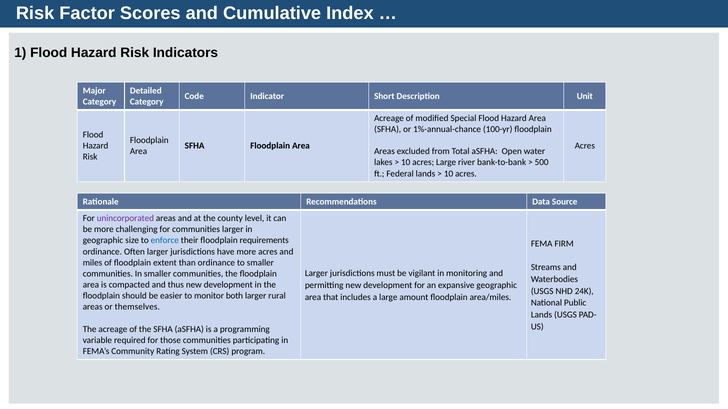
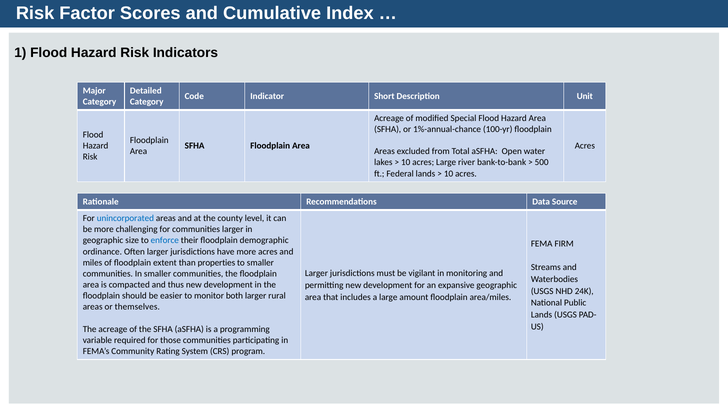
unincorporated colour: purple -> blue (125, 219)
requirements: requirements -> demographic (264, 241)
than ordinance: ordinance -> properties (216, 263)
